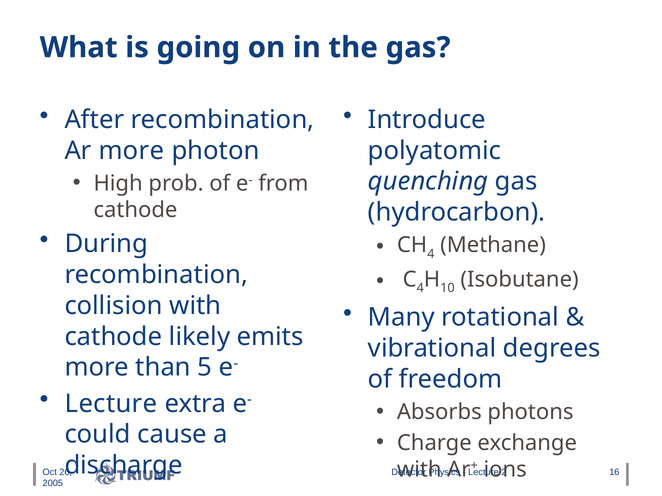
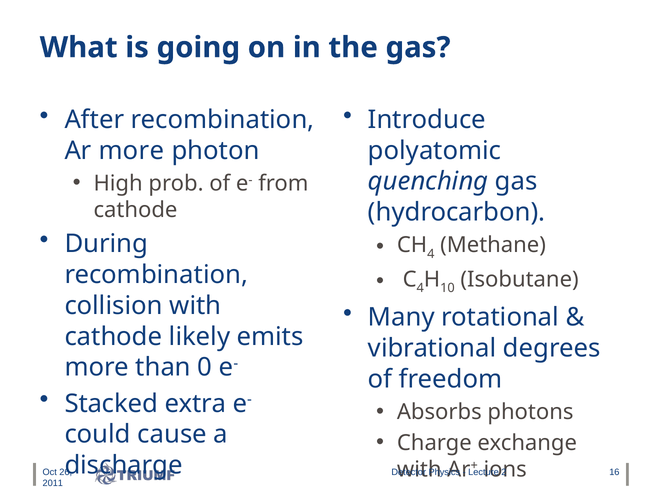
5: 5 -> 0 (205, 368)
Lecture: Lecture -> Stacked (111, 404)
2005: 2005 -> 2011 (53, 484)
